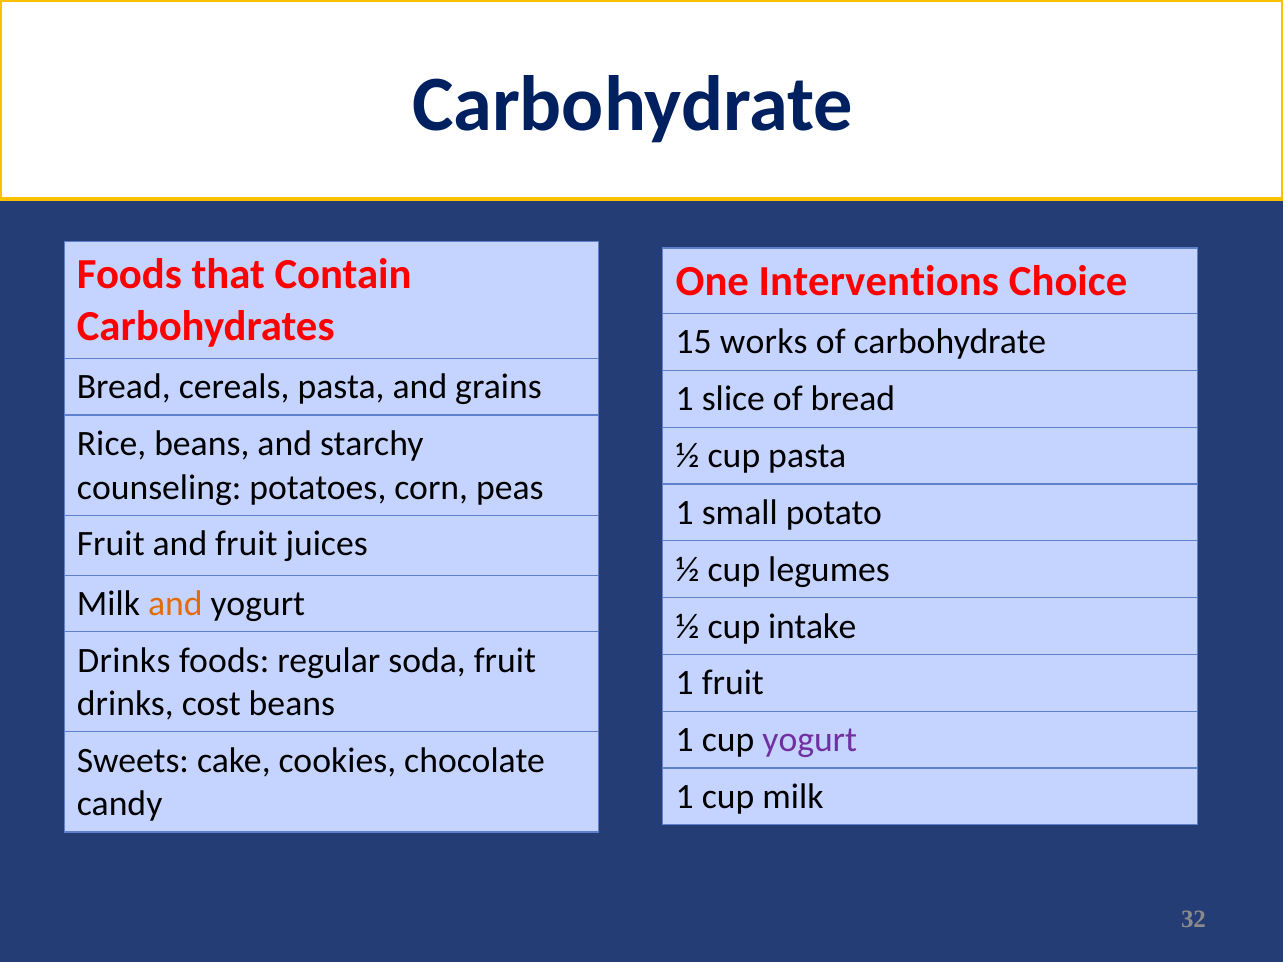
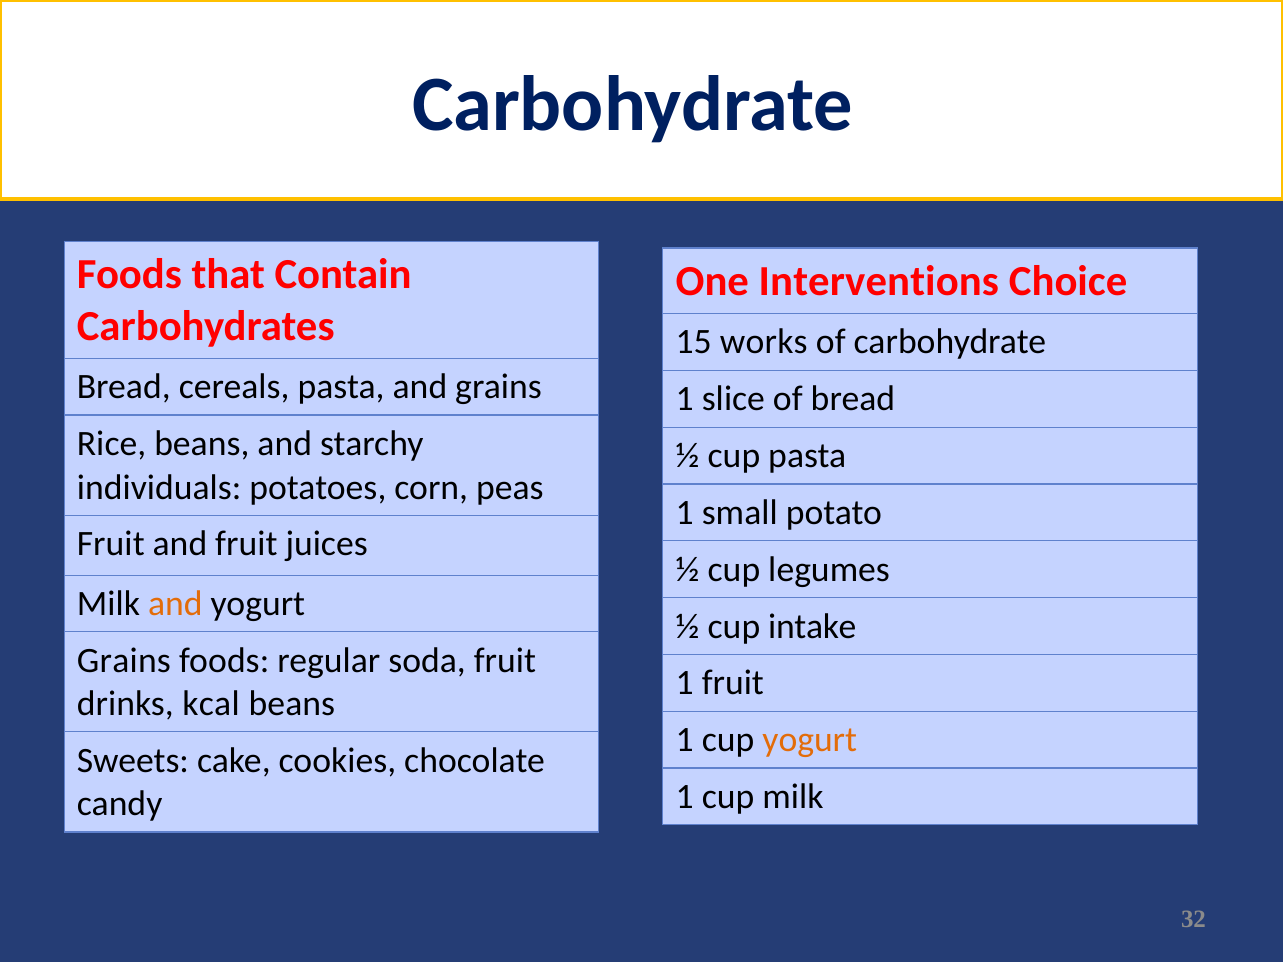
counseling: counseling -> individuals (159, 487)
Drinks: Drinks -> Grains (124, 661)
cost: cost -> kcal (211, 704)
yogurt colour: purple -> orange (810, 740)
